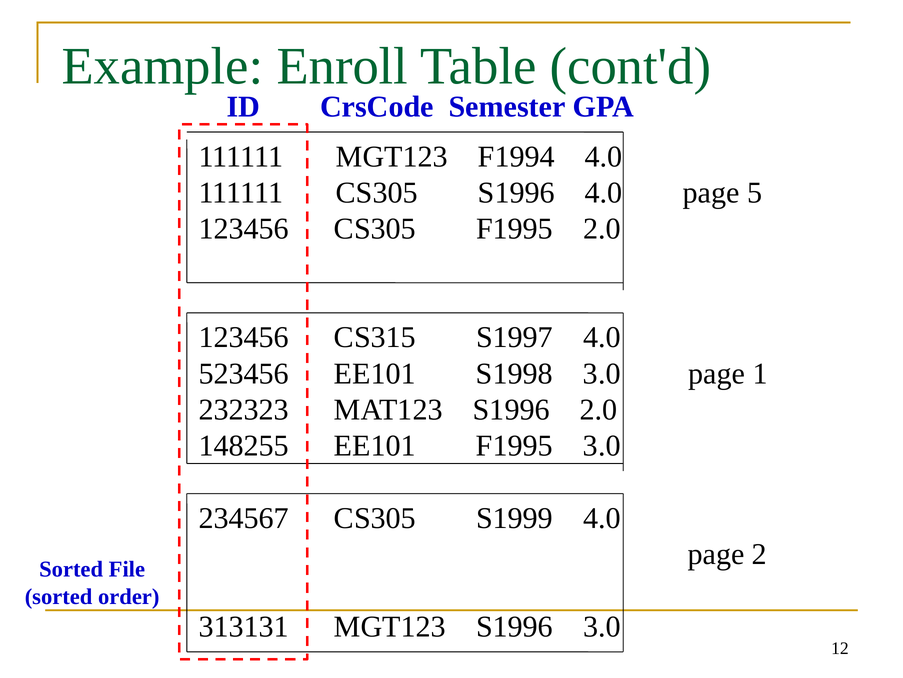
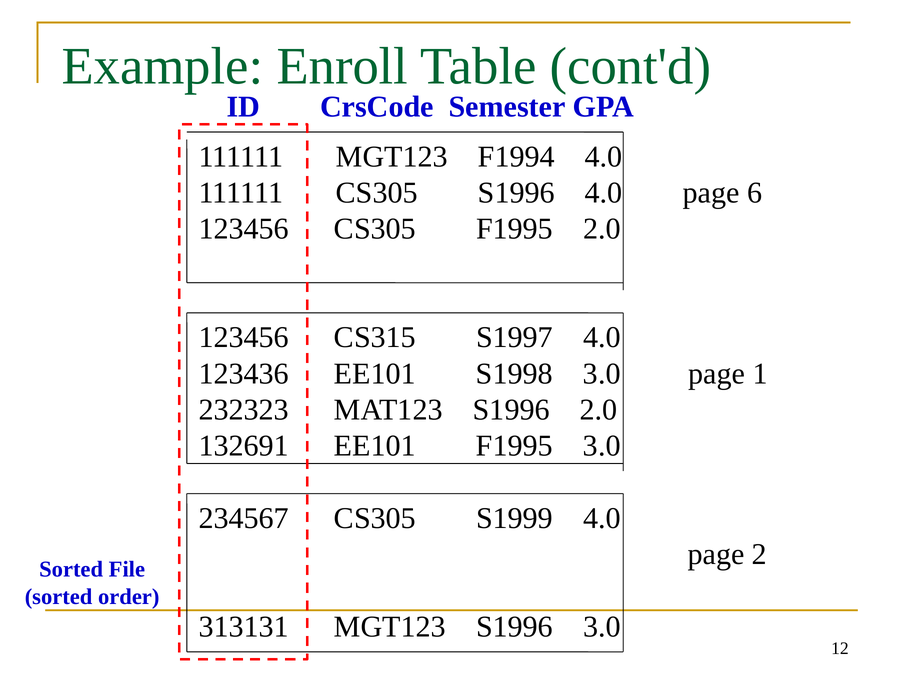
5: 5 -> 6 (755, 193)
523456: 523456 -> 123436 (244, 373)
148255: 148255 -> 132691 (244, 445)
